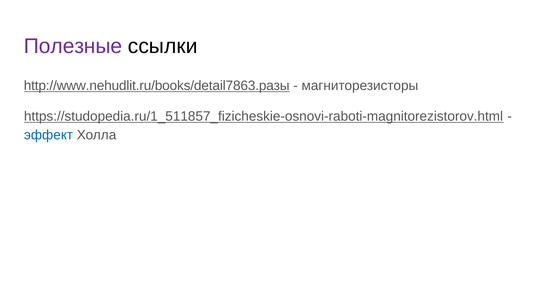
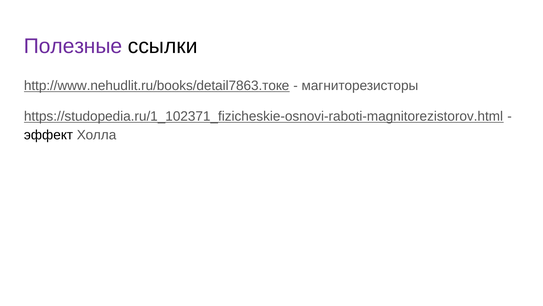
http://www.nehudlit.ru/books/detail7863.разы: http://www.nehudlit.ru/books/detail7863.разы -> http://www.nehudlit.ru/books/detail7863.токе (157, 85)
https://studopedia.ru/1_511857_fizicheskie-osnovi-raboti-magnitorezistorov.html: https://studopedia.ru/1_511857_fizicheskie-osnovi-raboti-magnitorezistorov.html -> https://studopedia.ru/1_102371_fizicheskie-osnovi-raboti-magnitorezistorov.html (263, 116)
эффект colour: blue -> black (48, 135)
